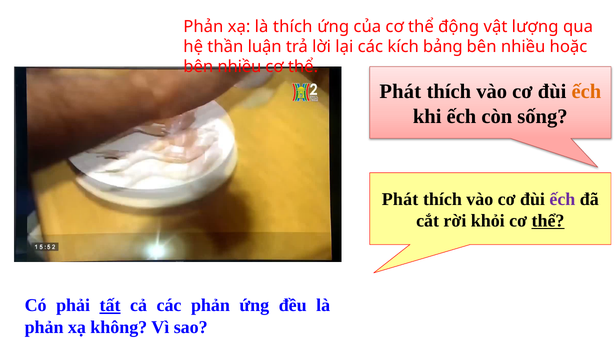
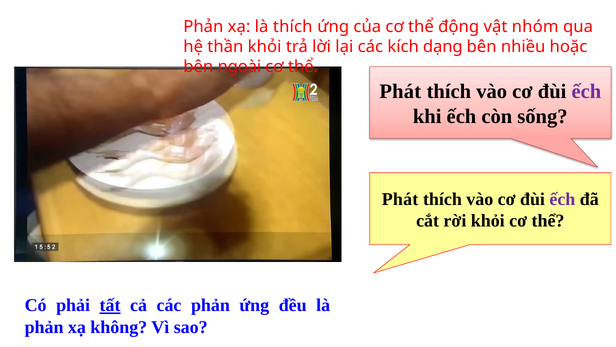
lượng: lượng -> nhóm (535, 27)
thần luận: luận -> khỏi (265, 47)
bảng: bảng -> dạng (443, 47)
nhiều: nhiều -> ngoài (239, 67)
ếch colour: orange -> purple (586, 91)
thể underline: present -> none (548, 220)
